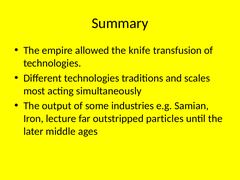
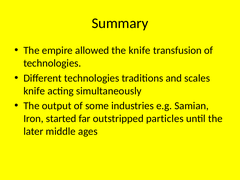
most: most -> knife (34, 91)
lecture: lecture -> started (61, 119)
